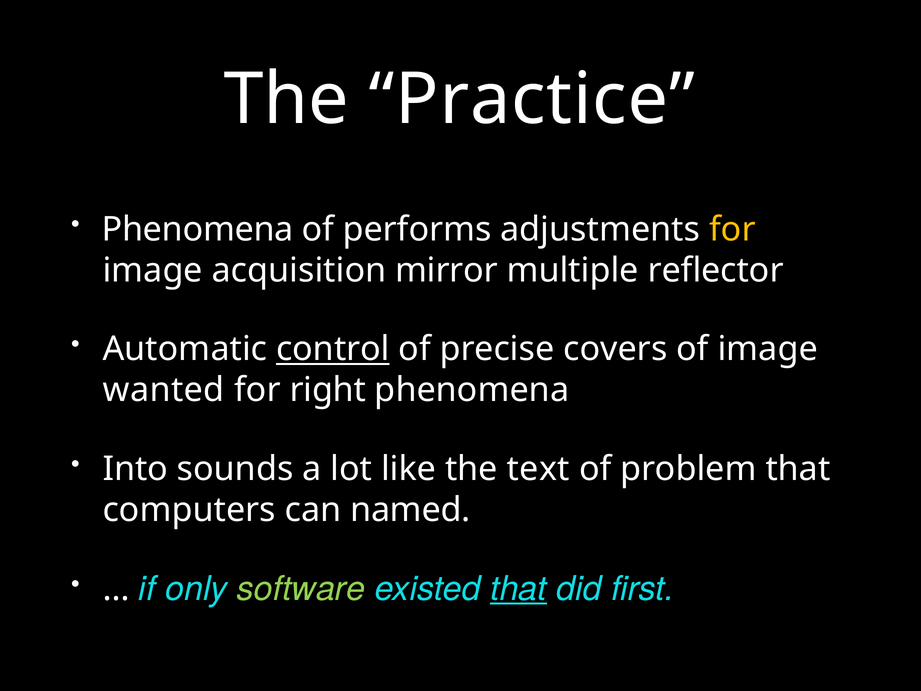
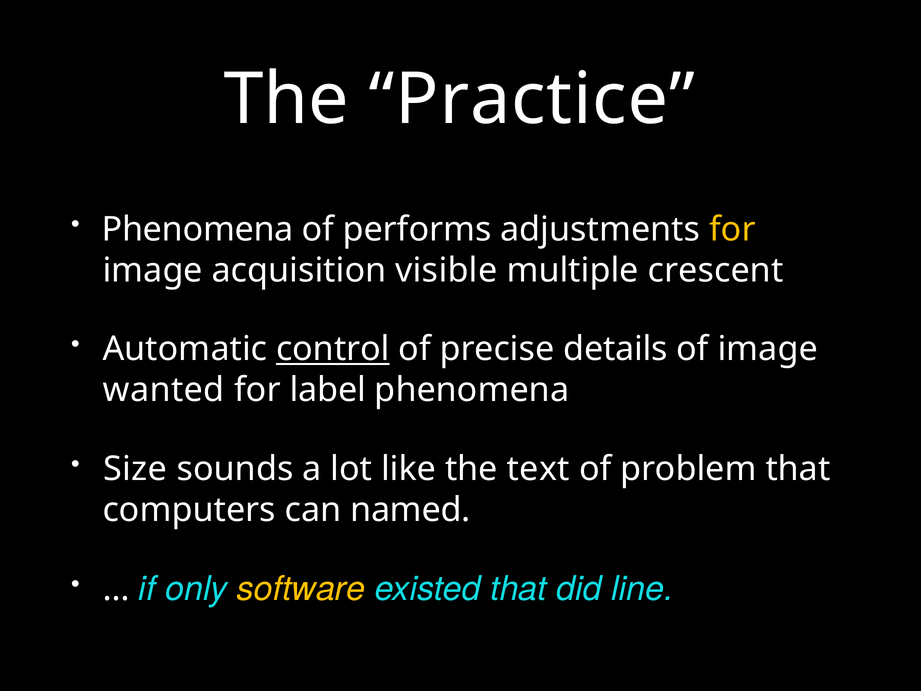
mirror: mirror -> visible (446, 270)
reflector: reflector -> crescent (716, 270)
covers: covers -> details (615, 349)
right: right -> label (328, 390)
Into: Into -> Size (135, 469)
software colour: light green -> yellow (301, 589)
that underline: present -> none (518, 589)
first: first -> line (643, 589)
